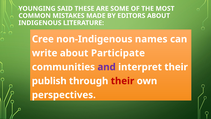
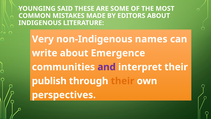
Cree: Cree -> Very (43, 39)
Participate: Participate -> Emergence (118, 53)
their colour: red -> orange (123, 81)
